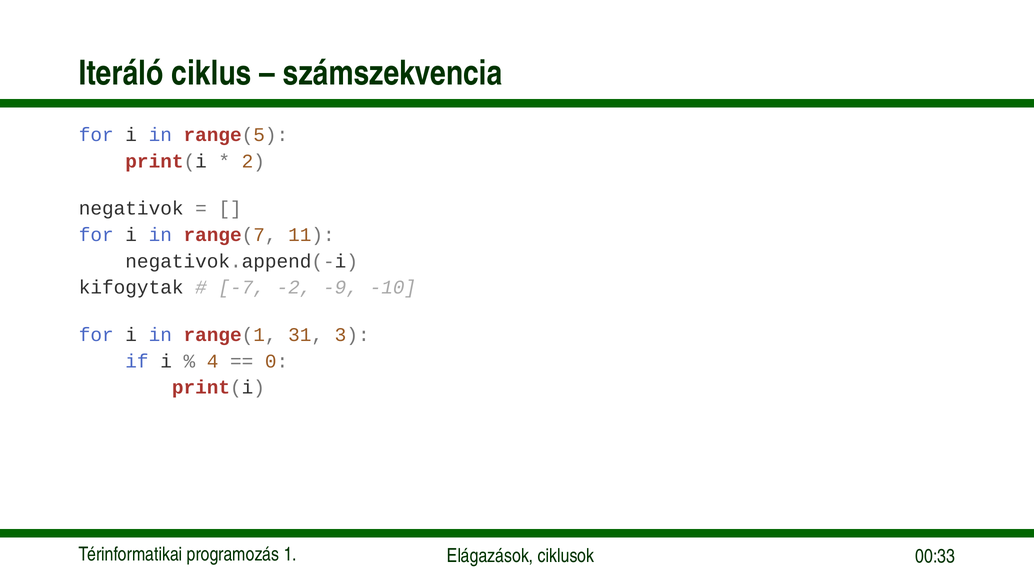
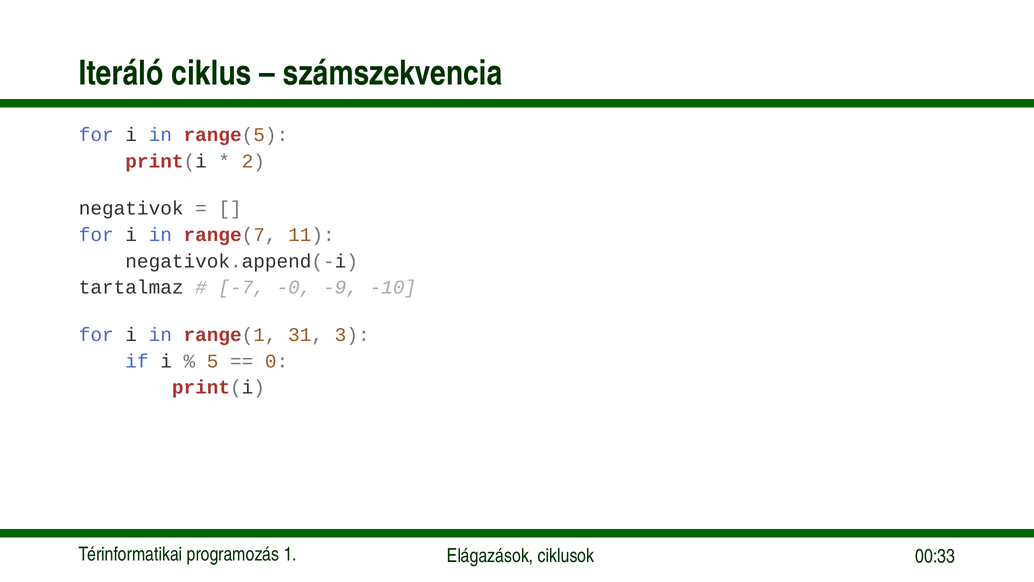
kifogytak: kifogytak -> tartalmaz (131, 287)
-2: -2 -> -0 (294, 287)
4: 4 -> 5 (213, 361)
